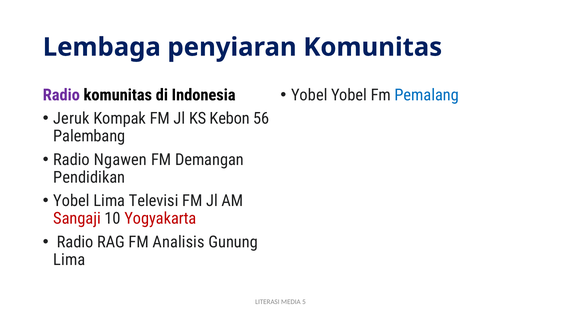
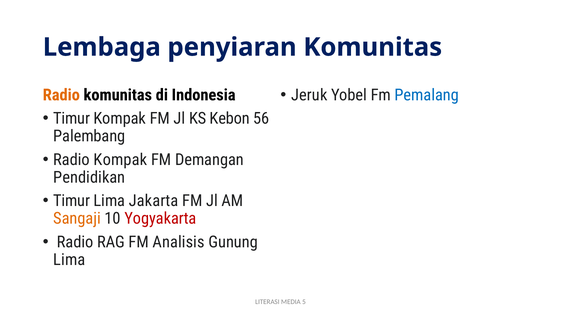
Yobel: Yobel -> Jeruk (309, 95)
Radio colour: purple -> orange (61, 95)
Jeruk: Jeruk -> Timur (72, 118)
Radio Ngawen: Ngawen -> Kompak (120, 159)
Yobel: Yobel -> Timur (72, 201)
Televisi: Televisi -> Jakarta (154, 201)
Sangaji colour: red -> orange (77, 218)
